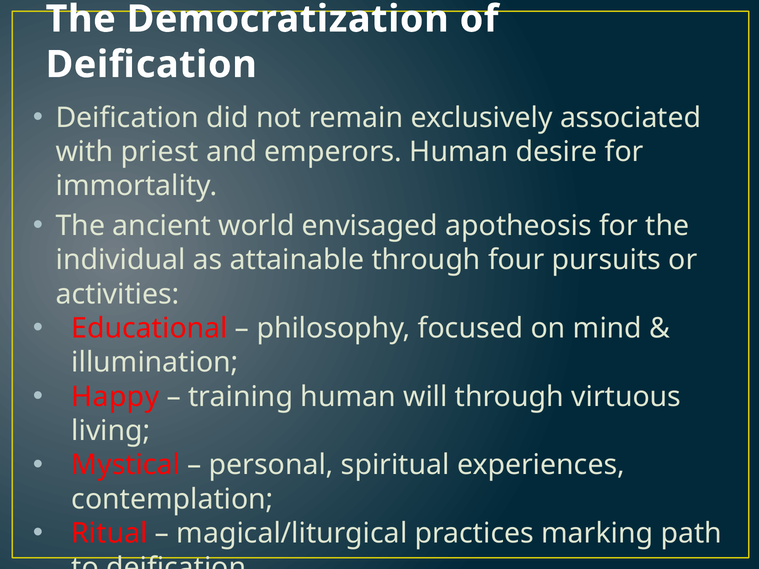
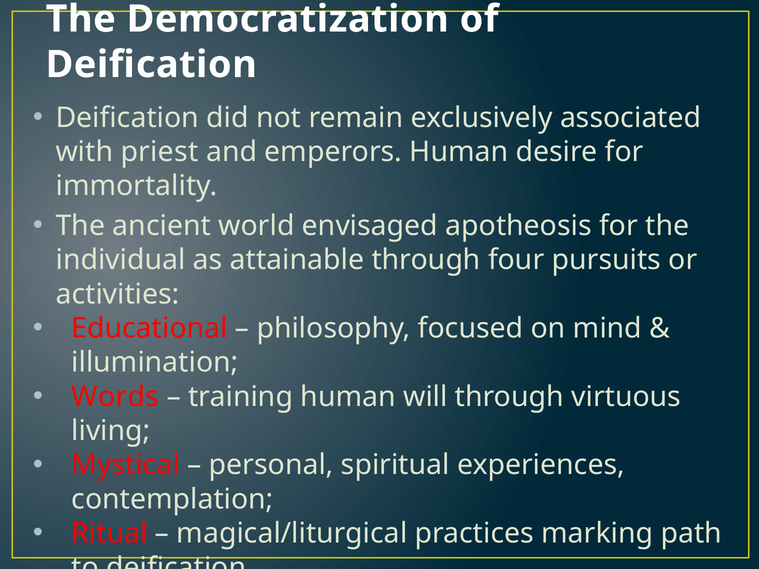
Happy: Happy -> Words (115, 397)
